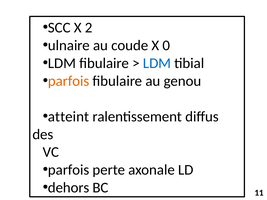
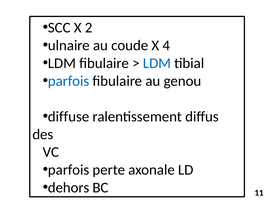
0: 0 -> 4 (166, 46)
parfois colour: orange -> blue (69, 81)
atteint: atteint -> diffuse (69, 117)
